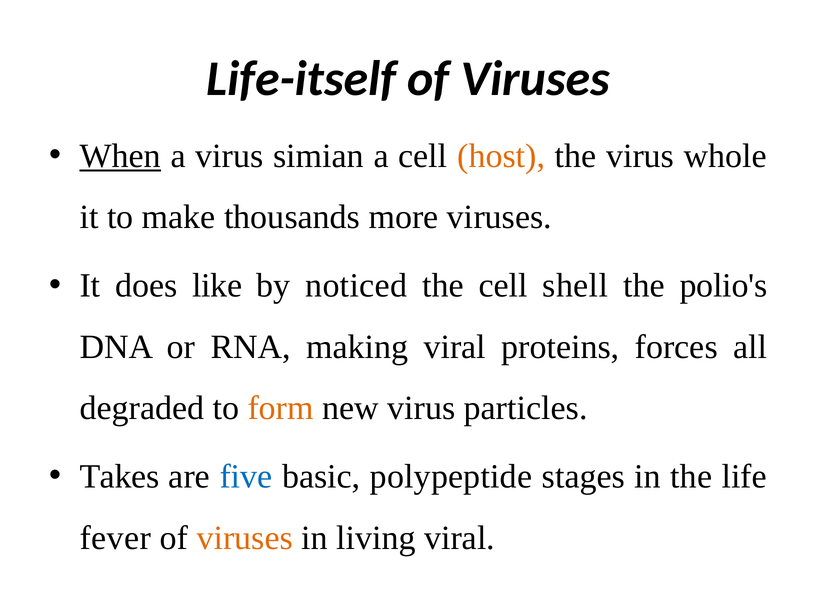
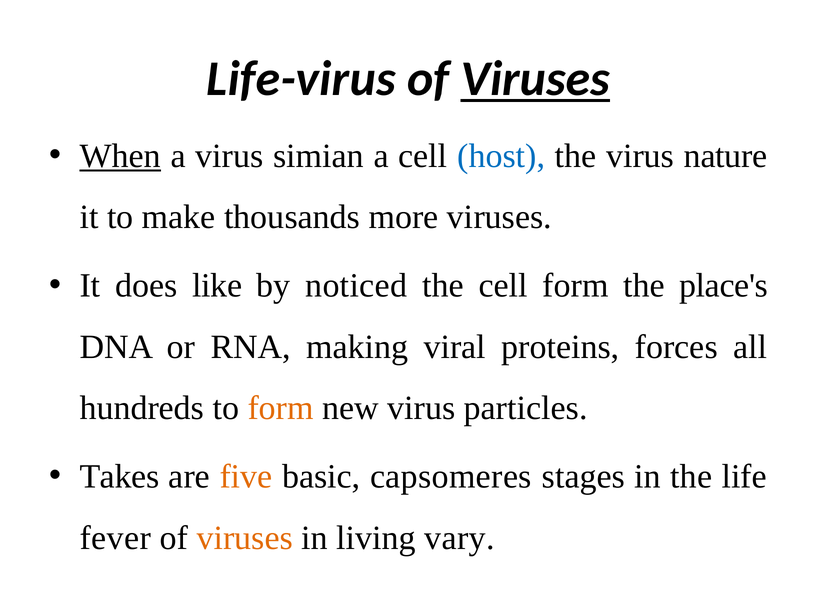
Life-itself: Life-itself -> Life-virus (301, 79)
Viruses underline: none -> present (535, 79)
host colour: orange -> blue (501, 156)
whole: whole -> nature (726, 156)
cell shell: shell -> form (575, 286)
polio's: polio's -> place's (724, 286)
degraded: degraded -> hundreds (142, 409)
five colour: blue -> orange (246, 477)
polypeptide: polypeptide -> capsomeres (451, 477)
living viral: viral -> vary (459, 538)
